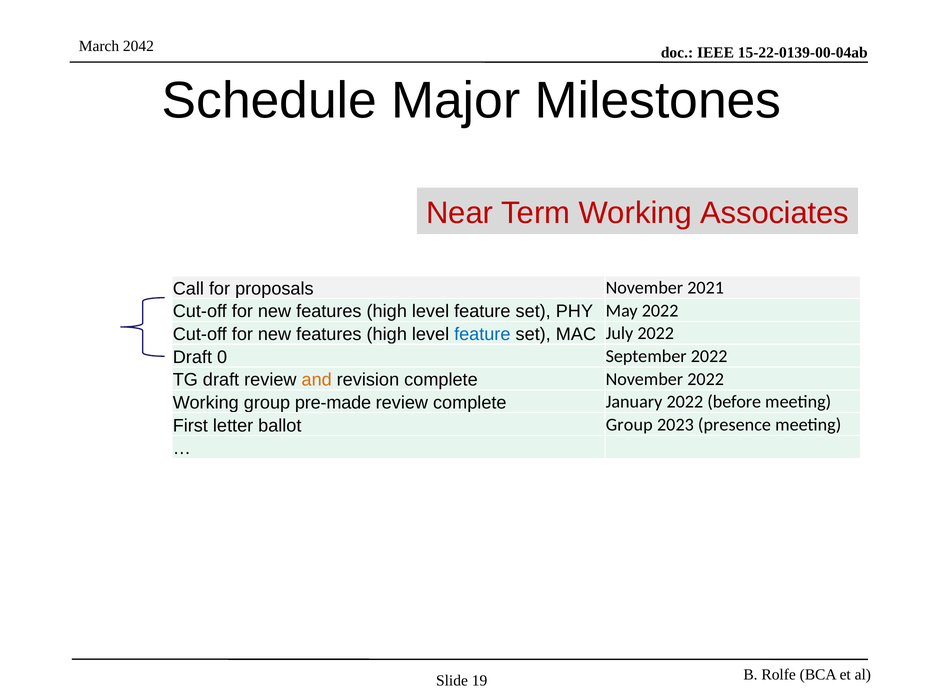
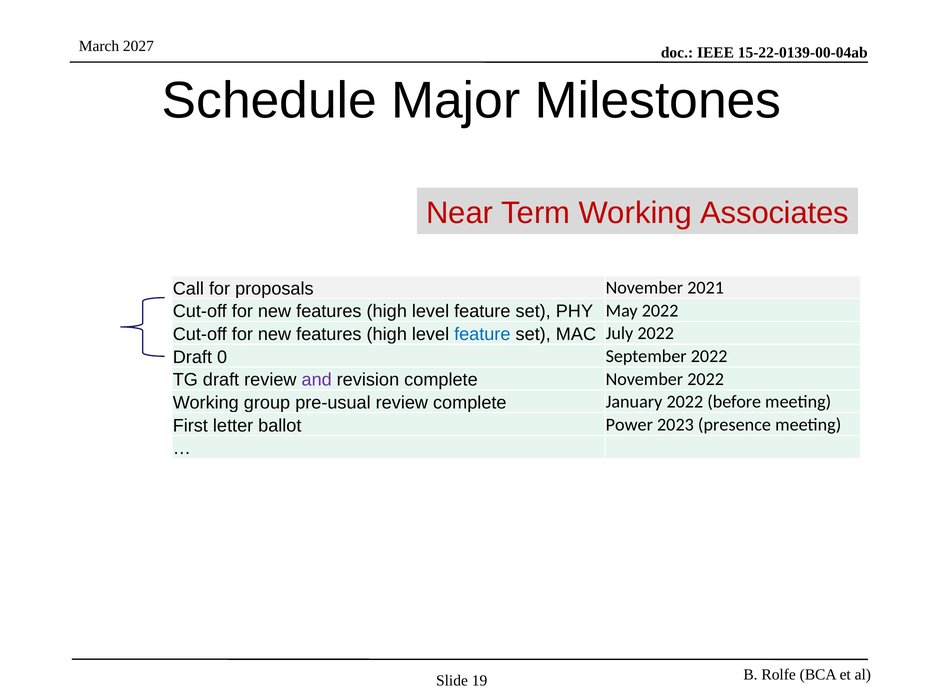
2042: 2042 -> 2027 (138, 46)
and colour: orange -> purple (317, 380)
pre-made: pre-made -> pre-usual (333, 403)
ballot Group: Group -> Power (629, 424)
